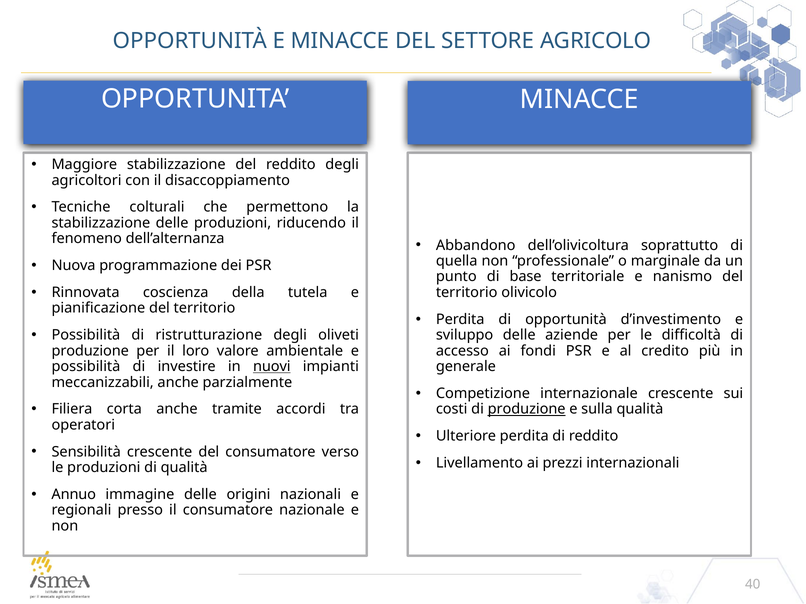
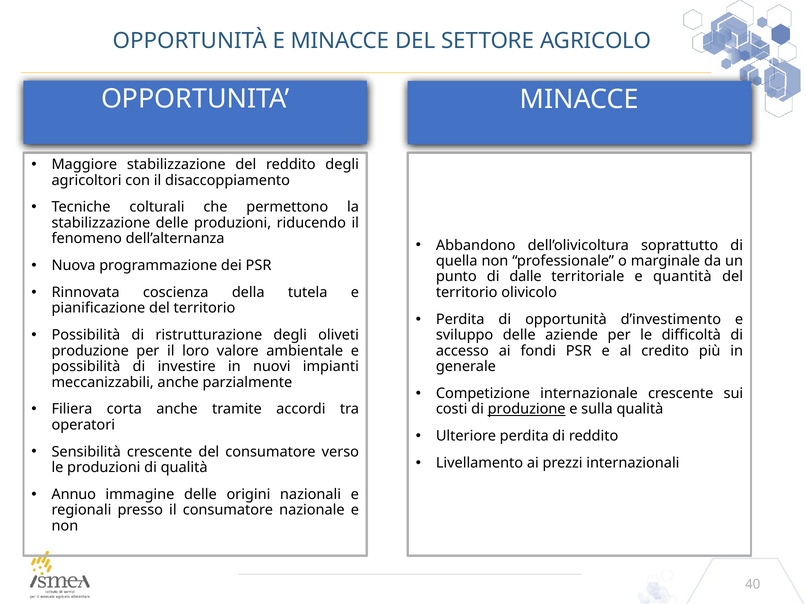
base: base -> dalle (526, 277)
nanismo: nanismo -> quantità (682, 277)
nuovi underline: present -> none (272, 367)
